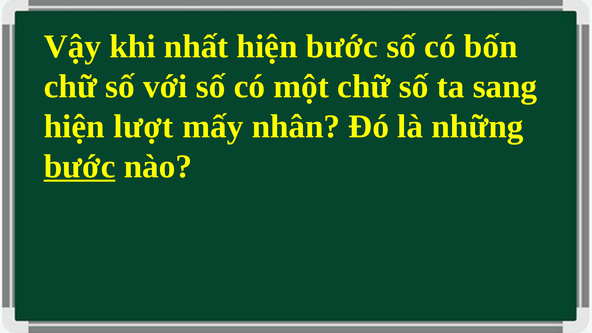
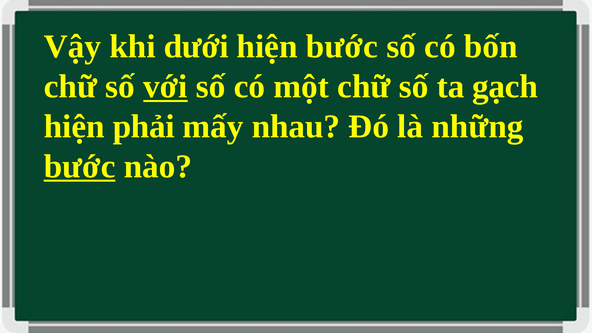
nhất: nhất -> dưới (196, 47)
với underline: none -> present (165, 87)
sang: sang -> gạch (505, 87)
lượt: lượt -> phải (144, 127)
nhân: nhân -> nhau (296, 127)
